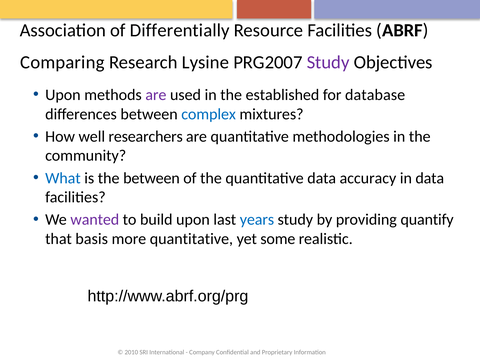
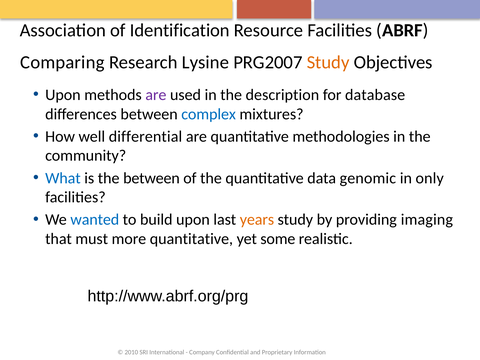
Differentially: Differentially -> Identification (180, 30)
Study colour: purple -> orange (328, 62)
established: established -> description (282, 95)
researchers: researchers -> differential (145, 136)
accuracy: accuracy -> genomic (368, 178)
in data: data -> only (430, 178)
wanted colour: purple -> blue (95, 220)
years colour: blue -> orange (257, 220)
quantify: quantify -> imaging (427, 220)
basis: basis -> must (92, 239)
